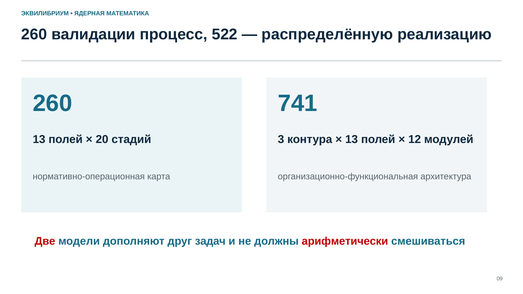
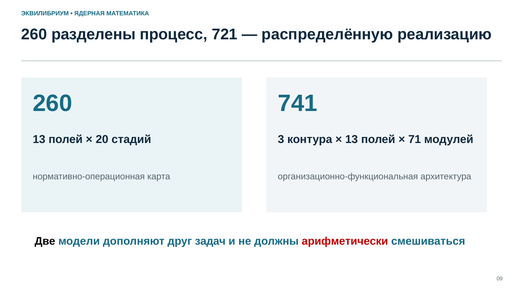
валидации: валидации -> разделены (93, 34)
522: 522 -> 721 (225, 34)
12: 12 -> 71 (415, 139)
Две colour: red -> black (45, 241)
